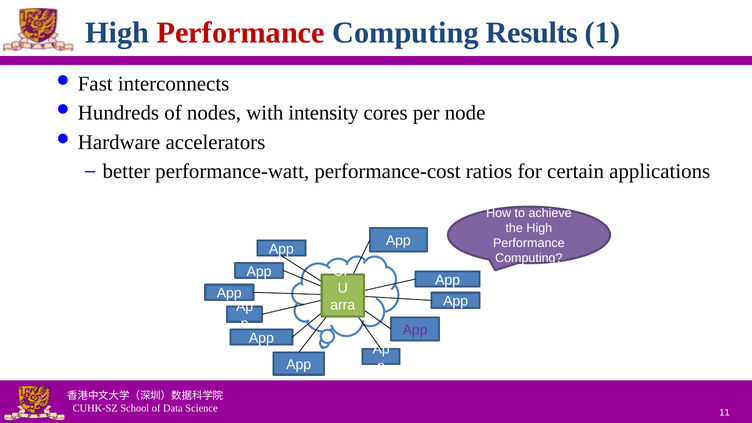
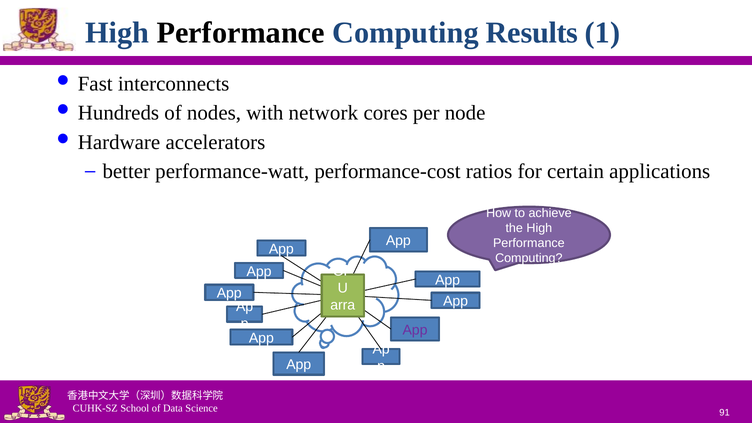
Performance colour: red -> black (241, 33)
intensity: intensity -> network (323, 113)
11: 11 -> 91 (725, 413)
